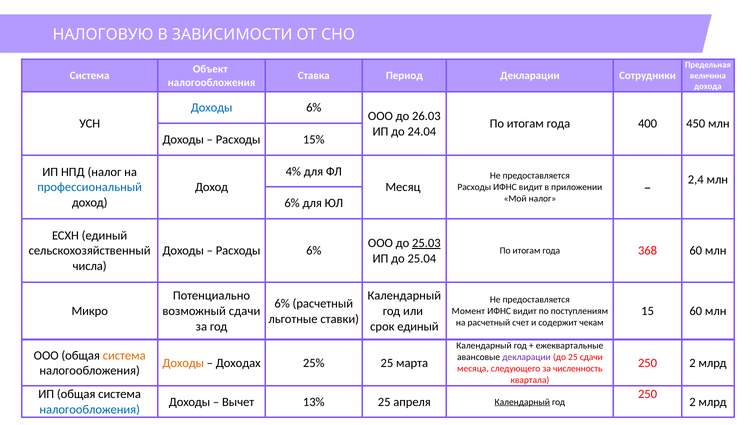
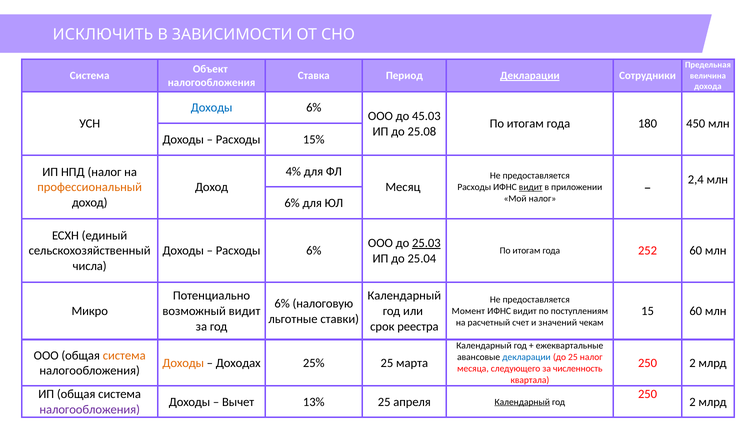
НАЛОГОВУЮ: НАЛОГОВУЮ -> ИСКЛЮЧИТЬ (103, 35)
Декларации underline: none -> present (530, 76)
26.03: 26.03 -> 45.03 (426, 116)
400: 400 -> 180 (648, 124)
24.04: 24.04 -> 25.08 (422, 131)
профессиональный colour: blue -> orange (90, 187)
видит underline: none -> present (531, 187)
368: 368 -> 252 (648, 251)
6% расчетный: расчетный -> налоговую (323, 304)
возможный сдачи: сдачи -> видит (245, 311)
содержит: содержит -> значений (558, 323)
срок единый: единый -> реестра (418, 327)
декларации colour: purple -> blue (527, 357)
25 сдачи: сдачи -> налог (591, 357)
налогообложения colour: blue -> purple (90, 410)
